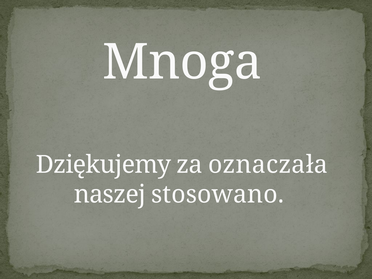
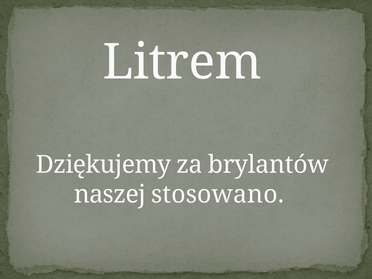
Mnoga: Mnoga -> Litrem (182, 62)
oznaczała: oznaczała -> brylantów (268, 165)
